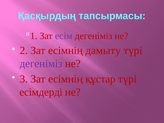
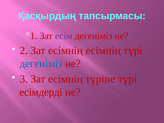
есімнің дамыту: дамыту -> есімнің (103, 50)
дегеніміз colour: purple -> blue (41, 64)
құстар: құстар -> түріне (100, 79)
